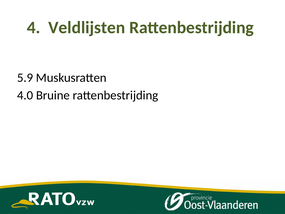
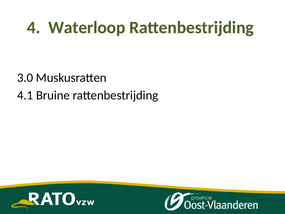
Veldlijsten: Veldlijsten -> Waterloop (87, 28)
5.9: 5.9 -> 3.0 (25, 78)
4.0: 4.0 -> 4.1 (25, 95)
